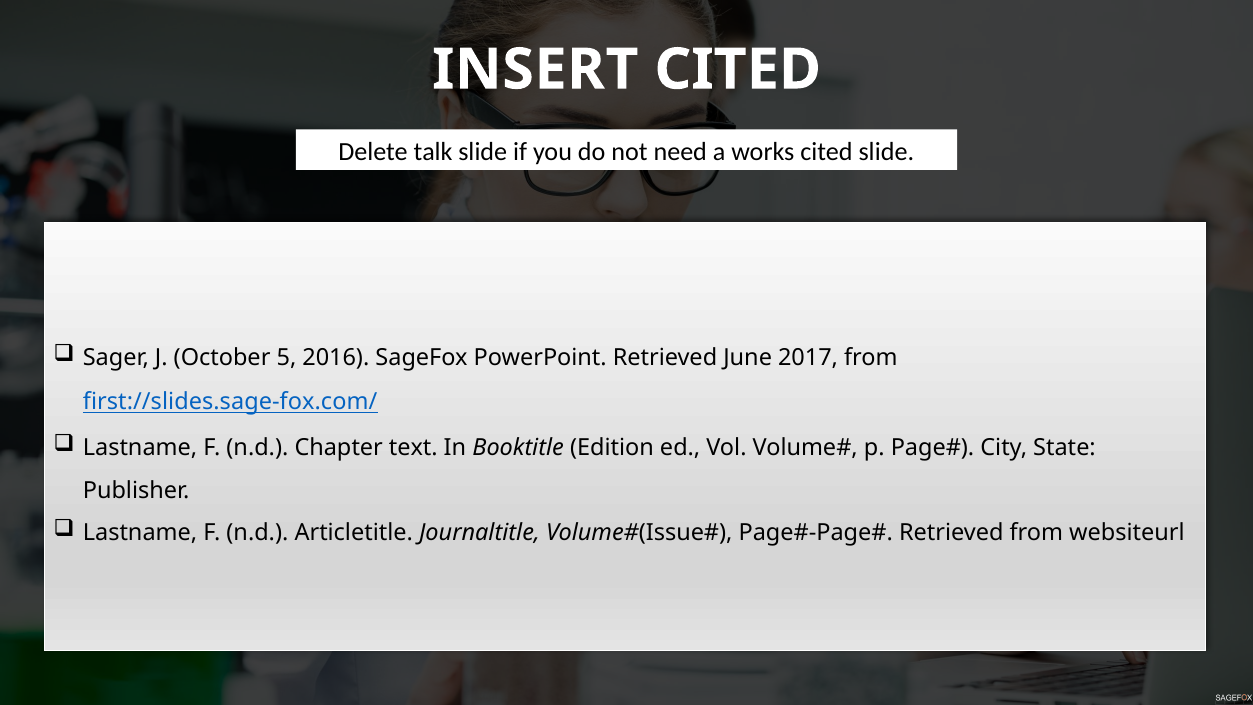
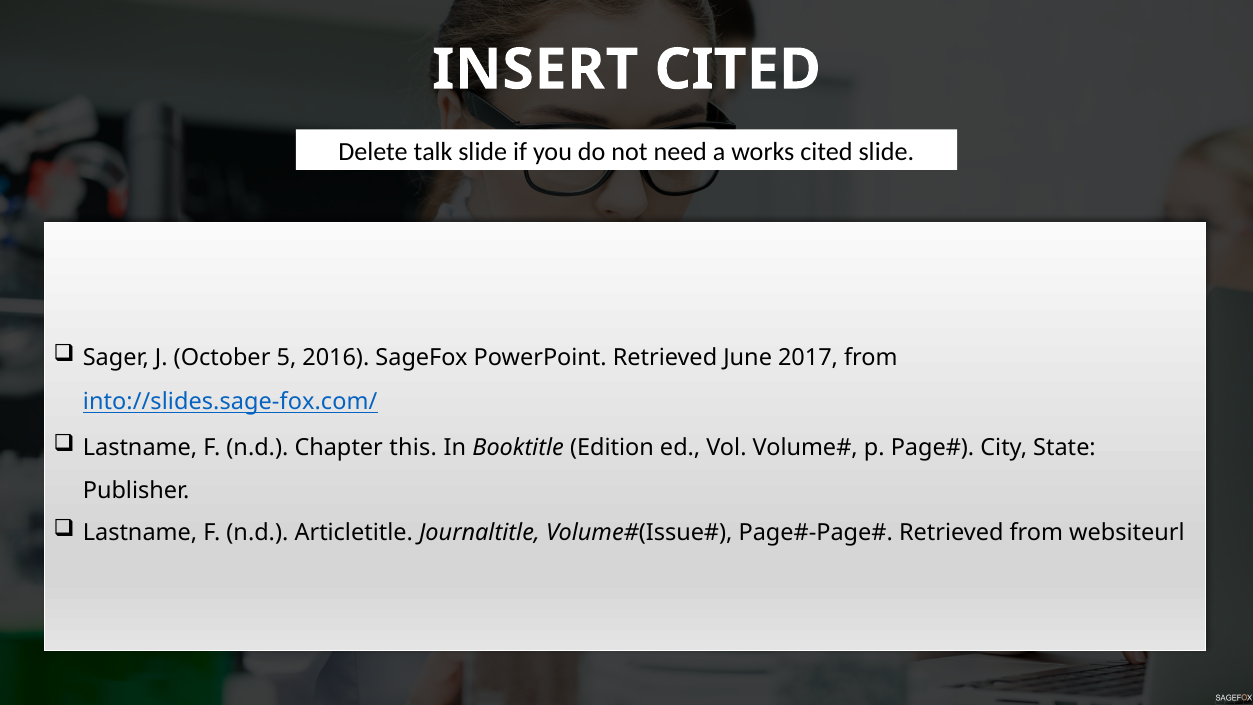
first://slides.sage-fox.com/: first://slides.sage-fox.com/ -> into://slides.sage-fox.com/ (230, 402)
text: text -> this (413, 448)
